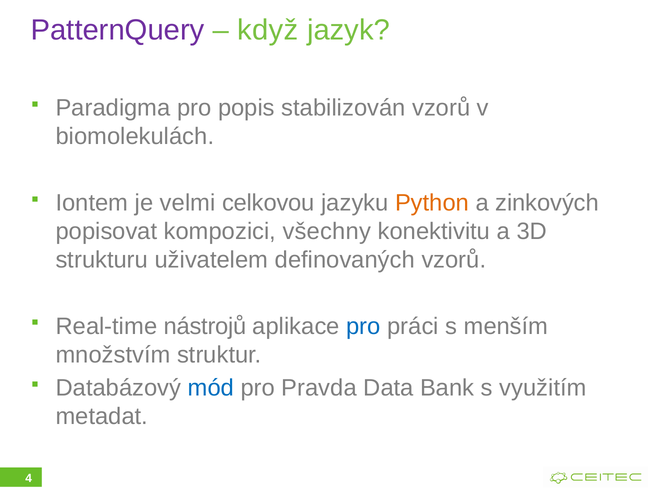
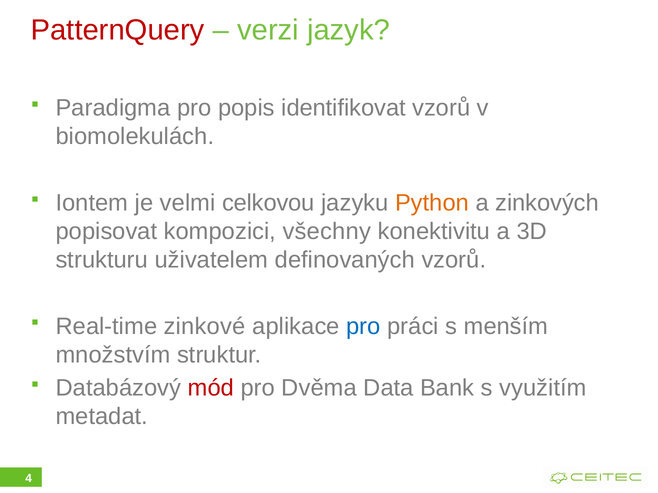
PatternQuery colour: purple -> red (118, 30)
když: když -> verzi (268, 30)
stabilizován: stabilizován -> identifikovat (344, 108)
nástrojů: nástrojů -> zinkové (205, 327)
mód colour: blue -> red (211, 388)
Pravda: Pravda -> Dvěma (319, 388)
